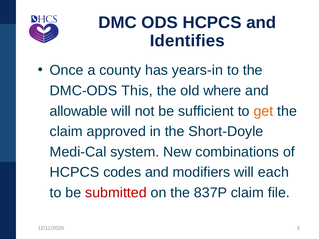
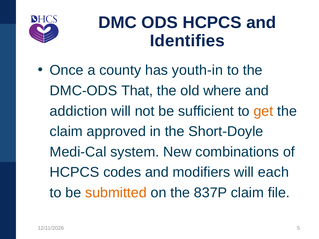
years-in: years-in -> youth-in (197, 70)
This: This -> That (137, 91)
allowable: allowable -> addiction (78, 111)
submitted colour: red -> orange (116, 193)
